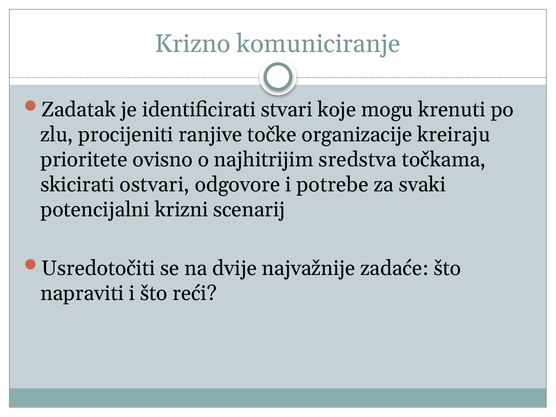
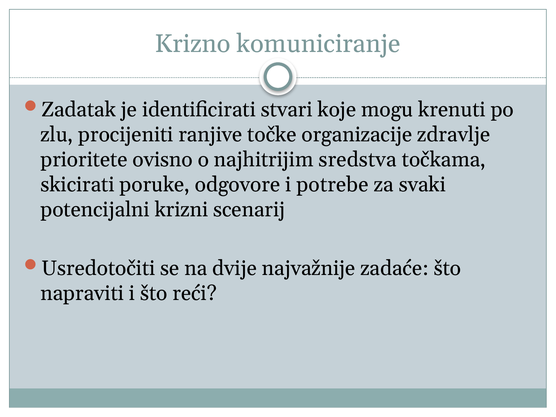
kreiraju: kreiraju -> zdravlje (454, 135)
ostvari: ostvari -> poruke (155, 185)
